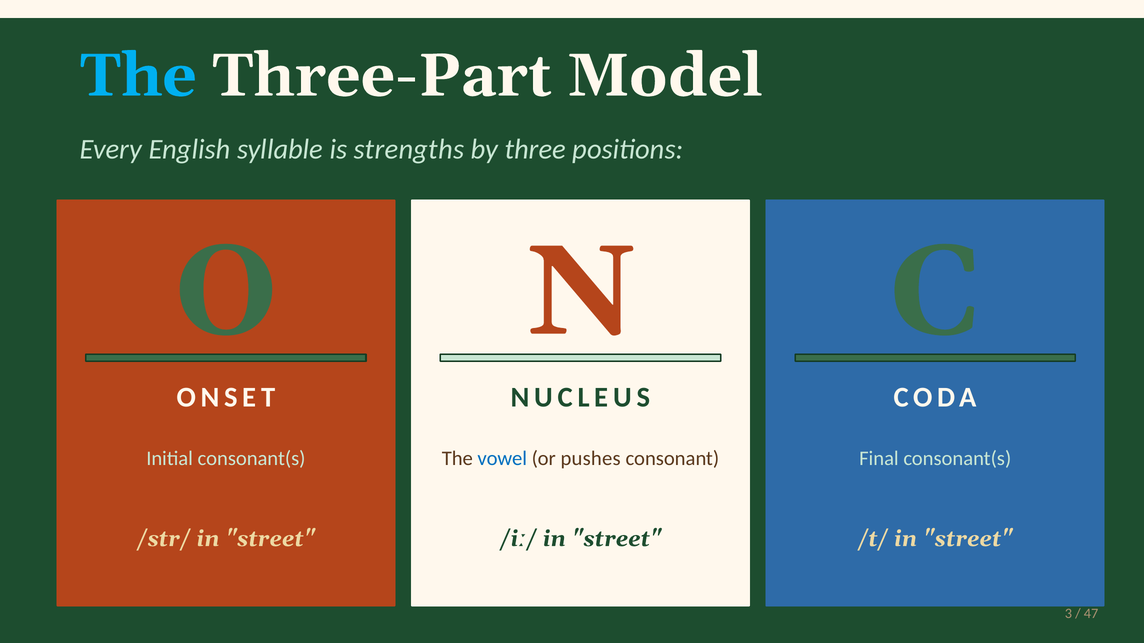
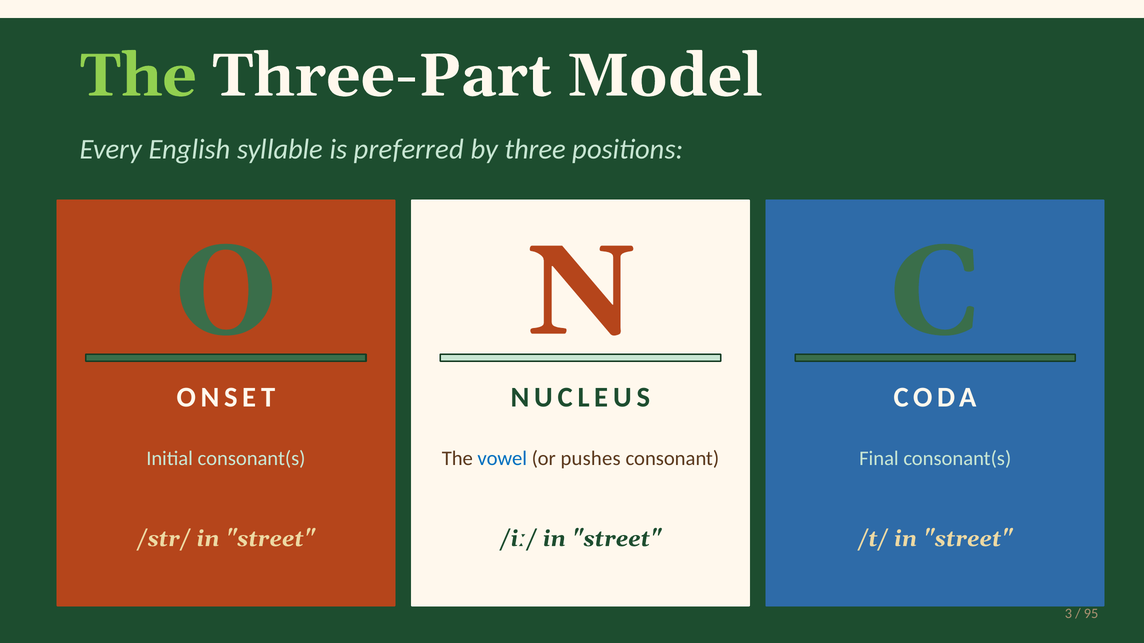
The colour: light blue -> light green (138, 76)
strengths: strengths -> preferred (409, 150)
47: 47 -> 95 (1091, 614)
